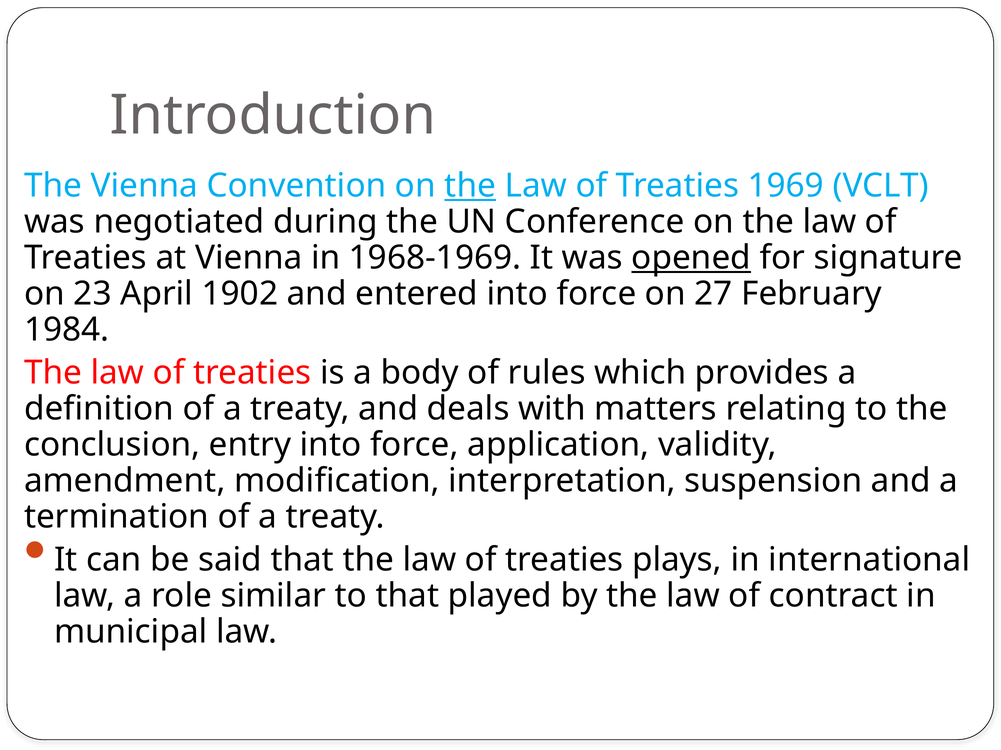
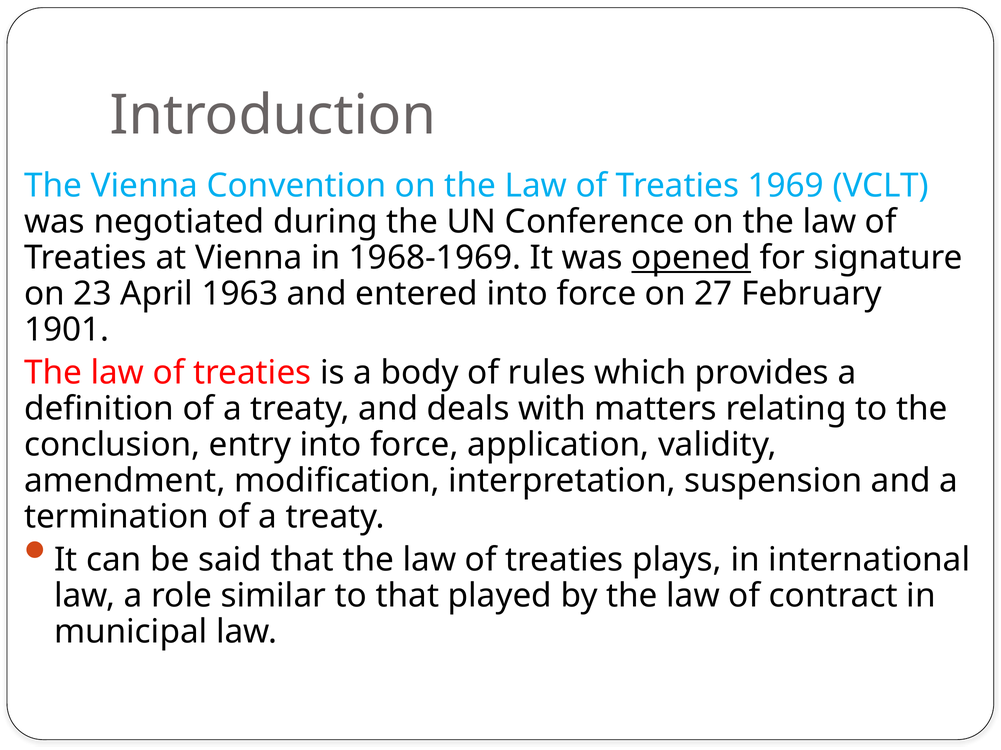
the underline: present -> none (470, 186)
1902: 1902 -> 1963 (240, 294)
1984: 1984 -> 1901 (67, 330)
